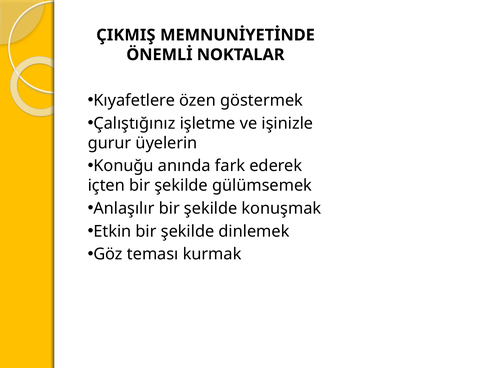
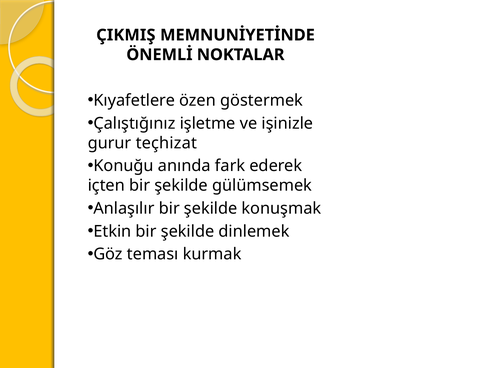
üyelerin: üyelerin -> teçhizat (166, 143)
